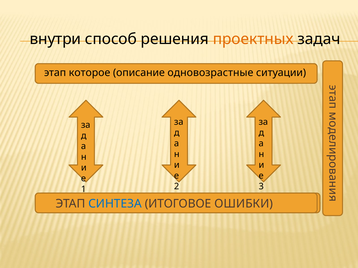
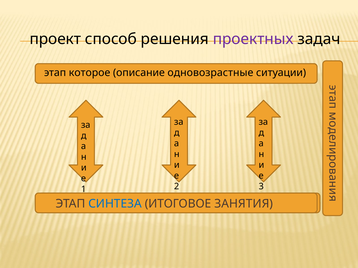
внутри: внутри -> проект (55, 39)
проектных colour: orange -> purple (253, 39)
ОШИБКИ: ОШИБКИ -> ЗАНЯТИЯ (244, 204)
